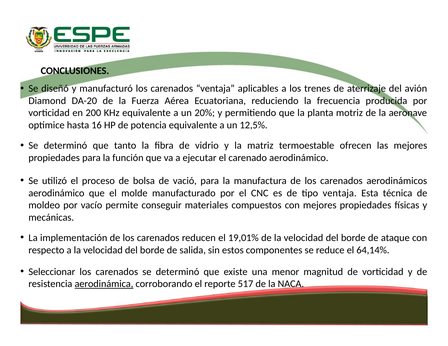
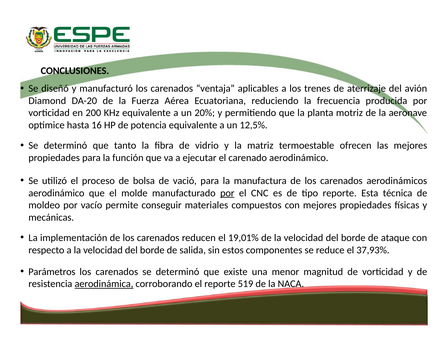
por underline: none -> present (227, 193)
tipo ventaja: ventaja -> reporte (340, 193)
64,14%: 64,14% -> 37,93% (373, 250)
Seleccionar: Seleccionar -> Parámetros (52, 272)
517: 517 -> 519 (246, 284)
